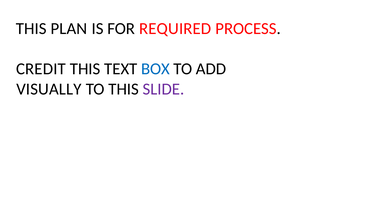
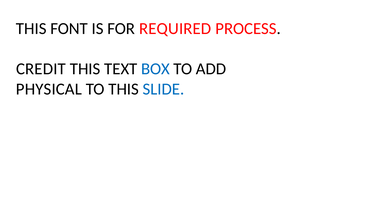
PLAN: PLAN -> FONT (69, 29)
VISUALLY: VISUALLY -> PHYSICAL (49, 89)
SLIDE colour: purple -> blue (164, 89)
